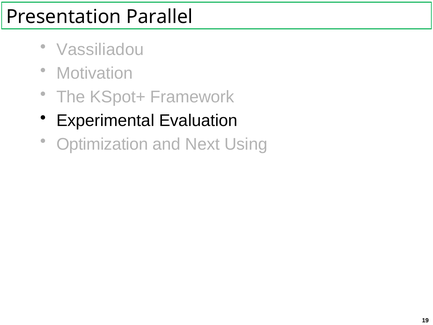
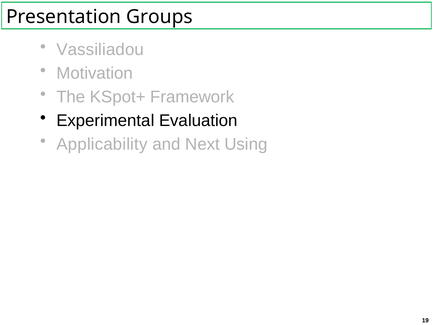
Parallel: Parallel -> Groups (160, 17)
Optimization: Optimization -> Applicability (102, 144)
